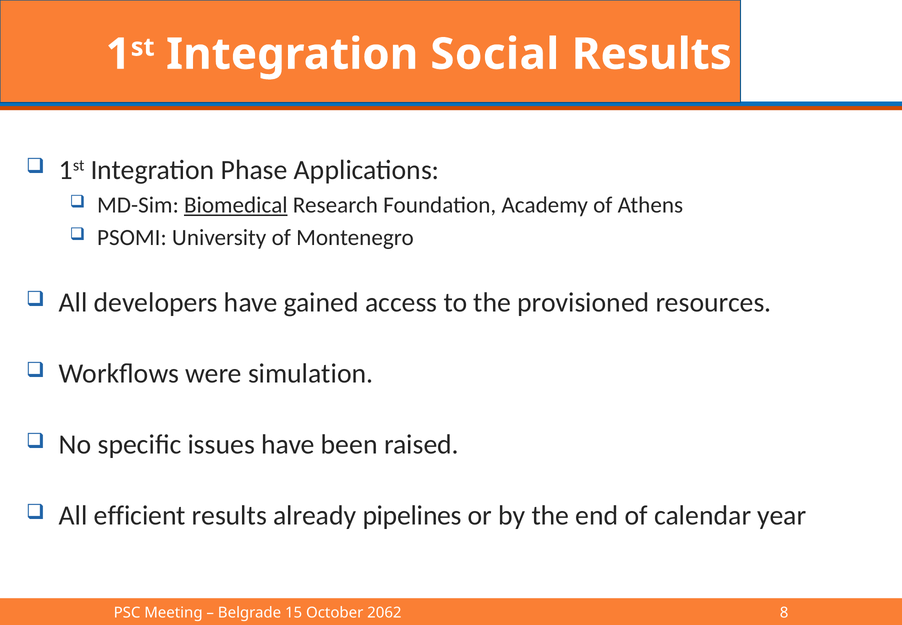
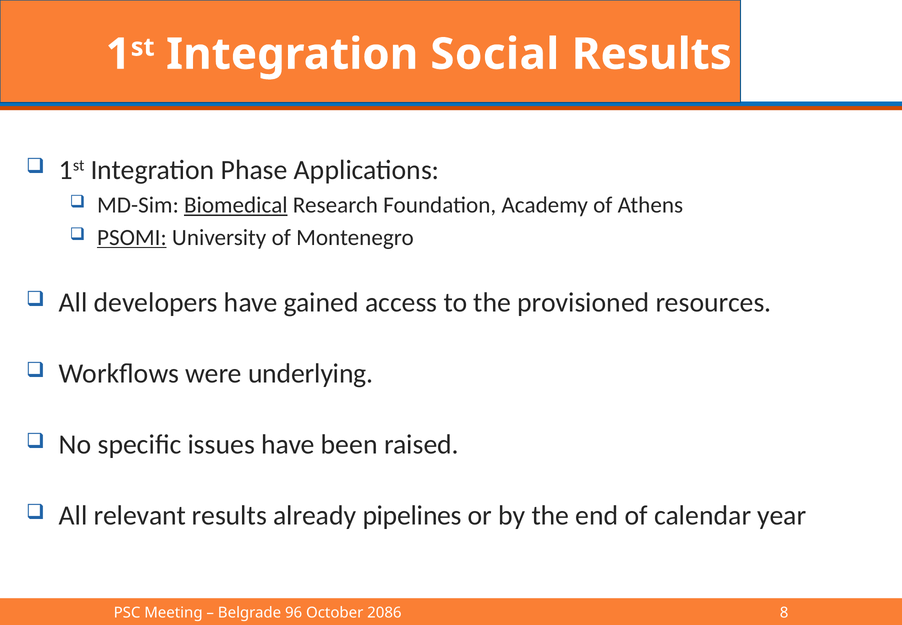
PSOMI underline: none -> present (132, 237)
simulation: simulation -> underlying (311, 373)
efficient: efficient -> relevant (140, 515)
15: 15 -> 96 (294, 612)
2062: 2062 -> 2086 (384, 612)
